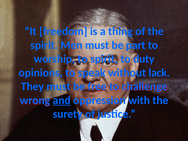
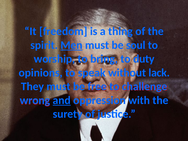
Men underline: none -> present (71, 45)
part: part -> soul (136, 45)
to spirit: spirit -> bring (104, 59)
